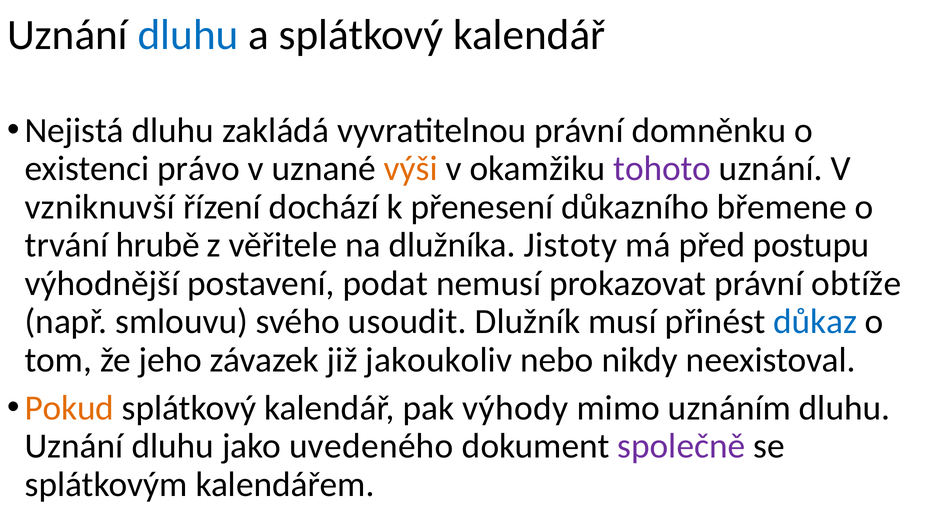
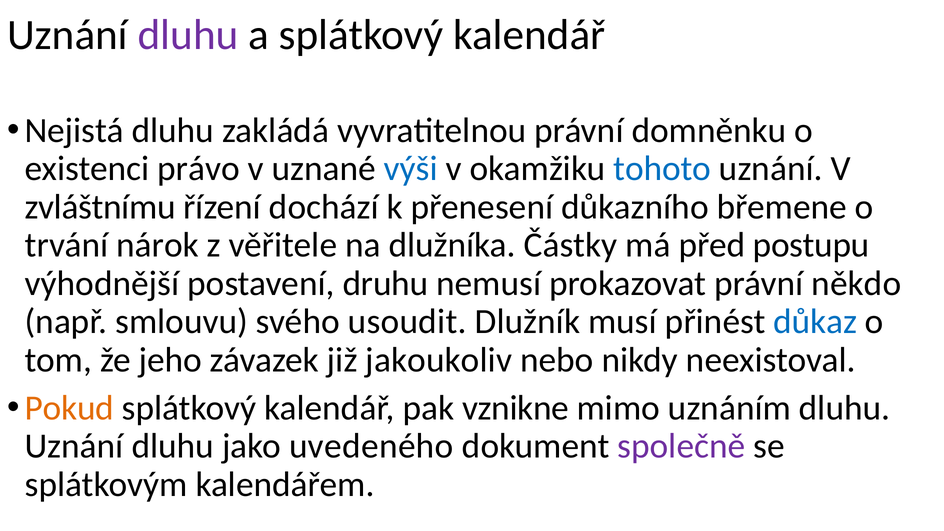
dluhu colour: blue -> purple (188, 35)
výši colour: orange -> blue (411, 169)
tohoto colour: purple -> blue (662, 169)
vzniknuvší: vzniknuvší -> zvláštnímu (100, 207)
hrubě: hrubě -> nárok (158, 245)
Jistoty: Jistoty -> Částky (571, 245)
podat: podat -> druhu (385, 283)
obtíže: obtíže -> někdo (856, 283)
výhody: výhody -> vznikne (516, 408)
